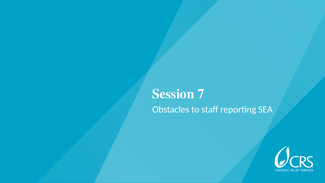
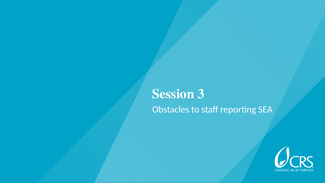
7: 7 -> 3 (201, 94)
